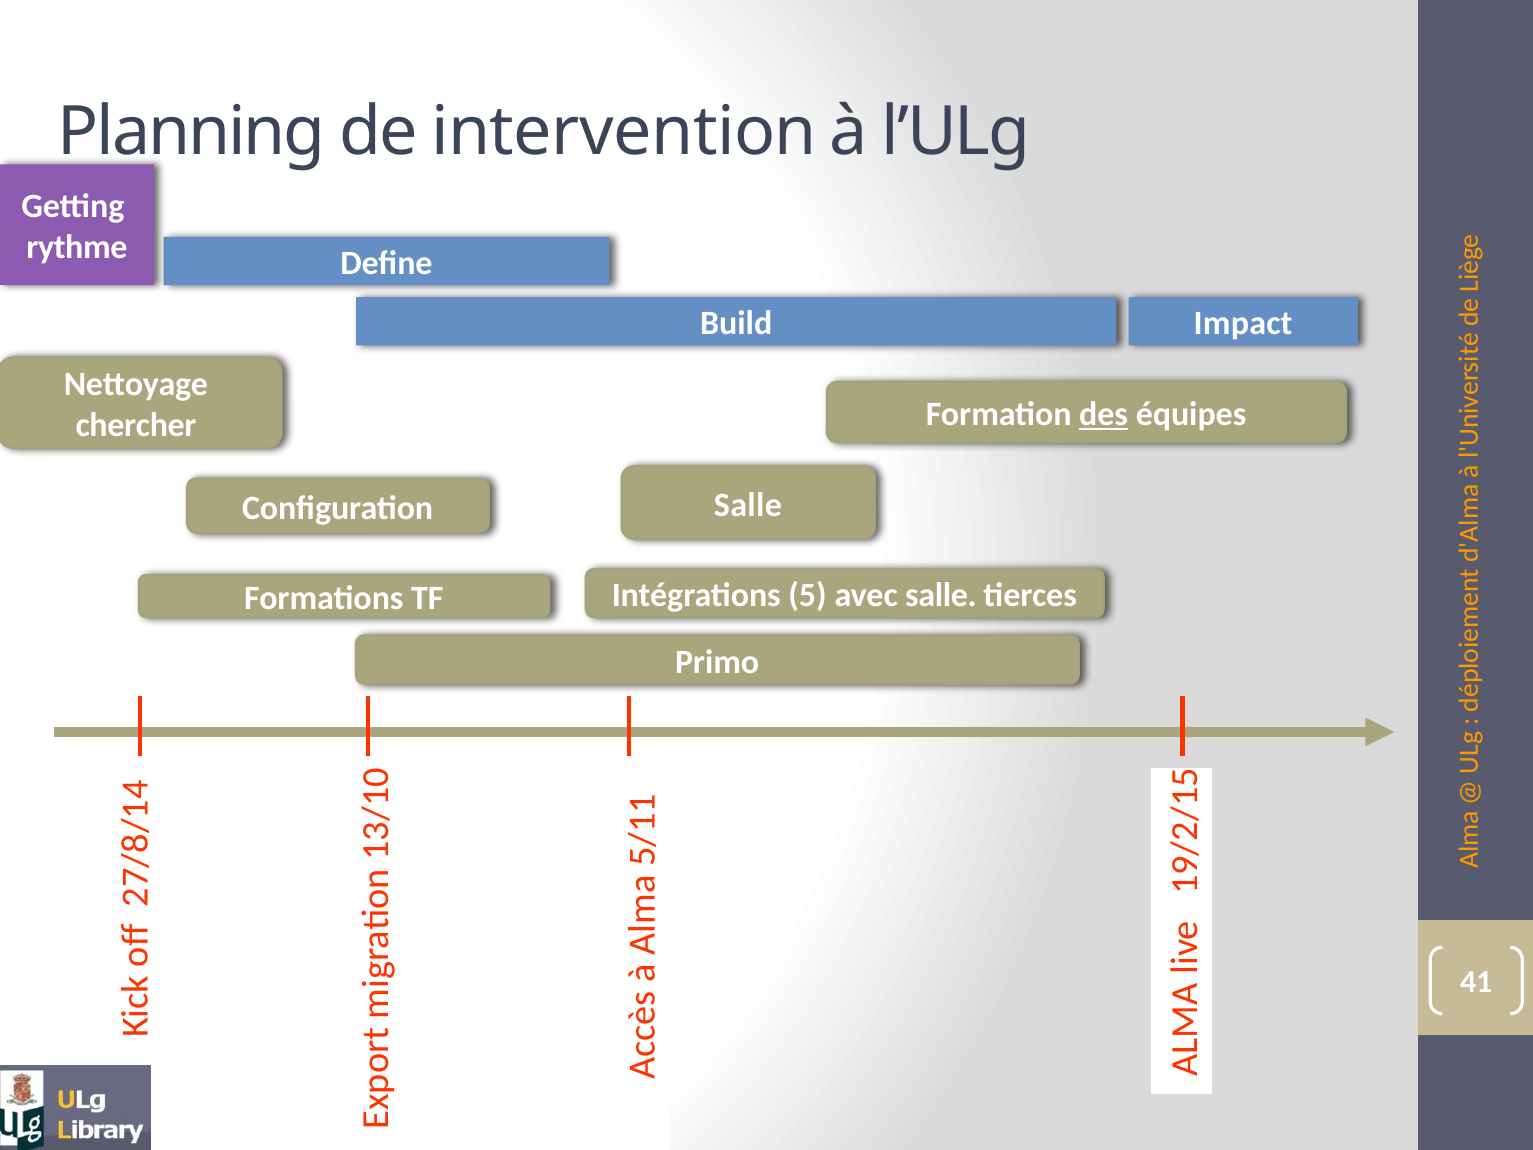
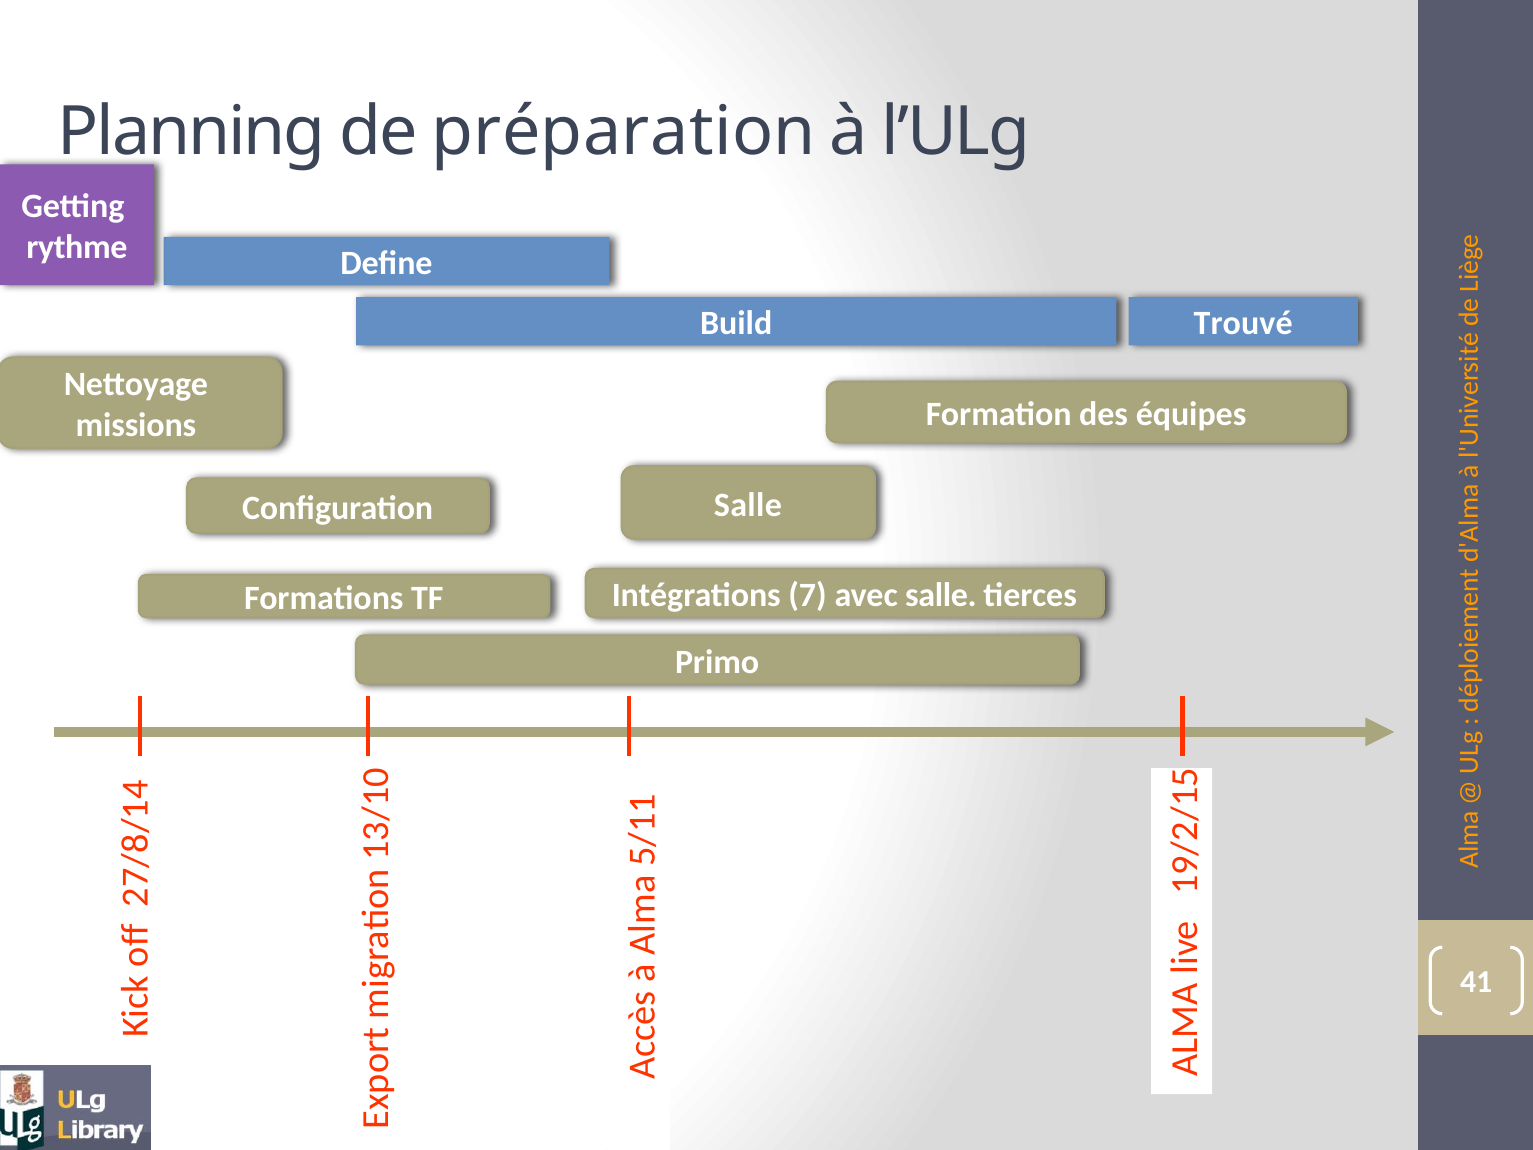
intervention: intervention -> préparation (624, 132)
Impact: Impact -> Trouvé (1243, 324)
chercher: chercher -> missions (136, 425)
des underline: present -> none (1104, 414)
Intégrations 5: 5 -> 7 (808, 595)
